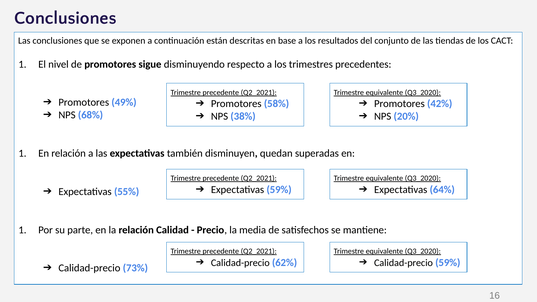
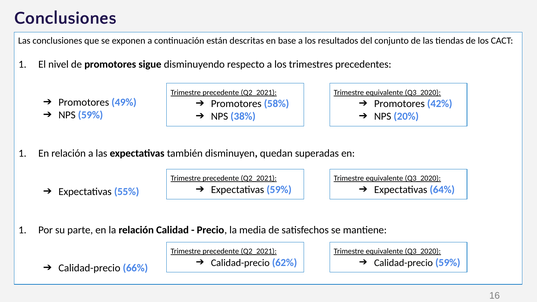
NPS 68%: 68% -> 59% (91, 115)
73%: 73% -> 66% (135, 268)
